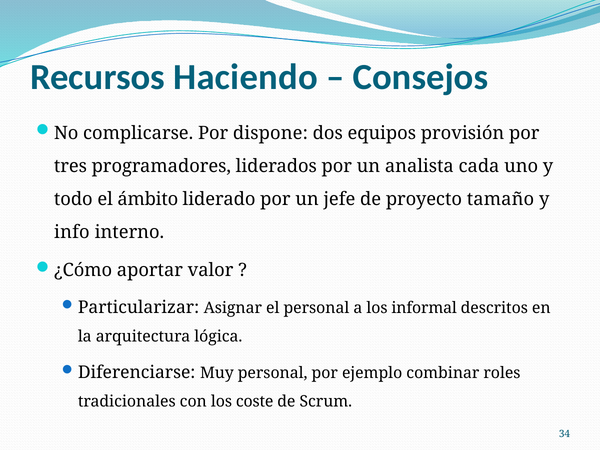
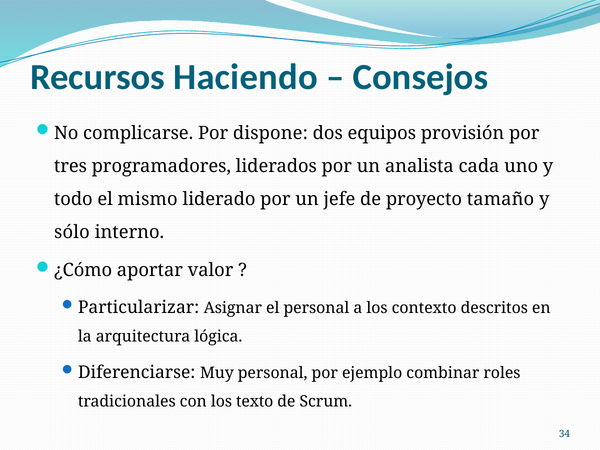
ámbito: ámbito -> mismo (148, 199)
info: info -> sólo (72, 232)
informal: informal -> contexto (424, 308)
coste: coste -> texto (255, 402)
